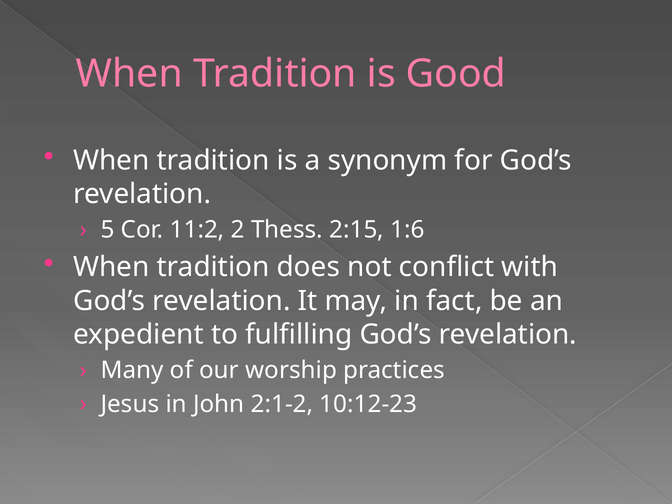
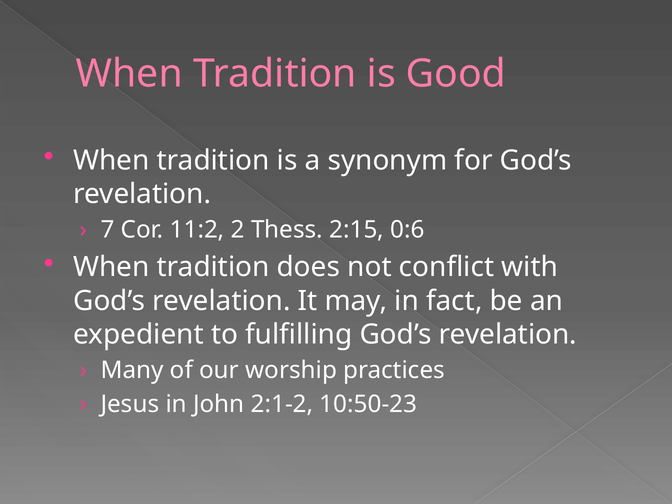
5: 5 -> 7 (108, 230)
1:6: 1:6 -> 0:6 (407, 230)
10:12-23: 10:12-23 -> 10:50-23 (368, 404)
